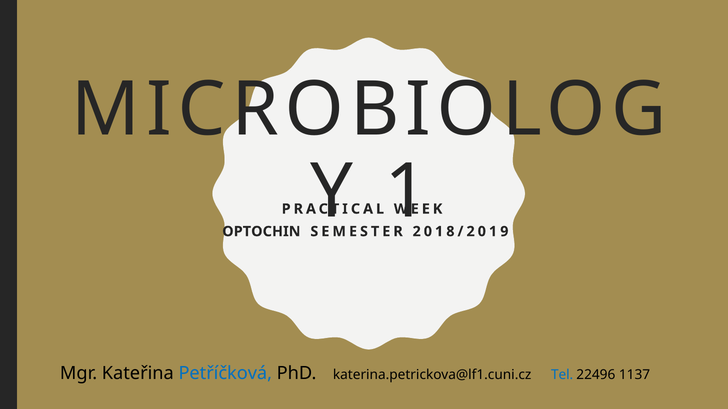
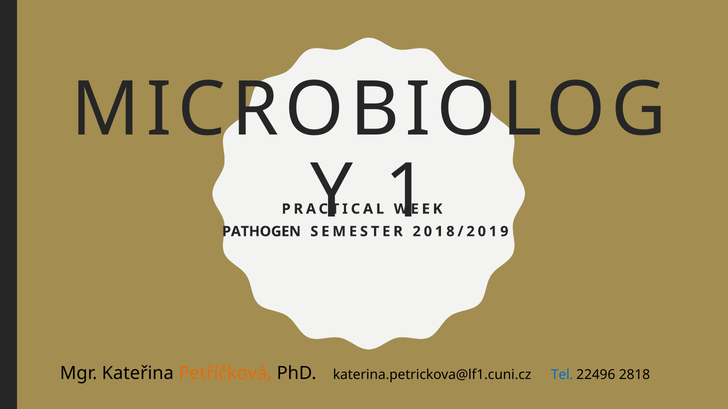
OPTOCHIN: OPTOCHIN -> PATHOGEN (261, 232)
Petříčková colour: blue -> orange (225, 374)
1137: 1137 -> 2818 (635, 375)
